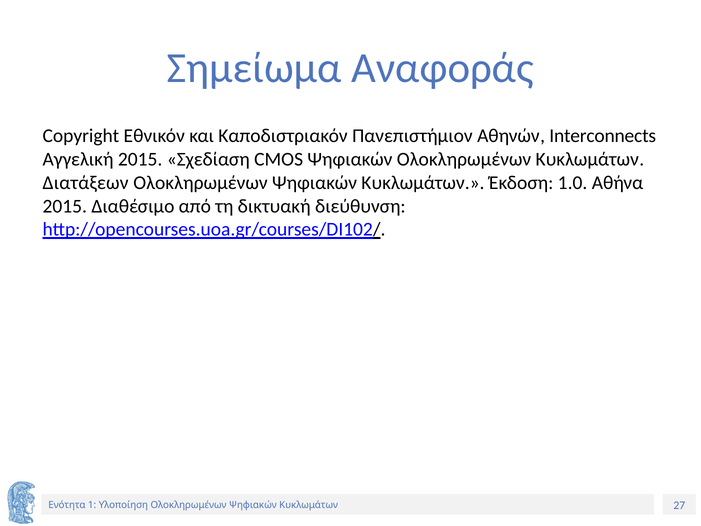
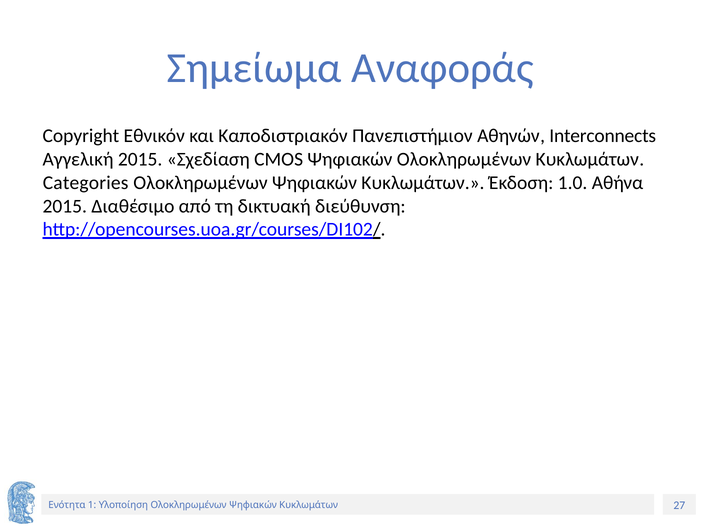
Διατάξεων: Διατάξεων -> Categories (86, 183)
